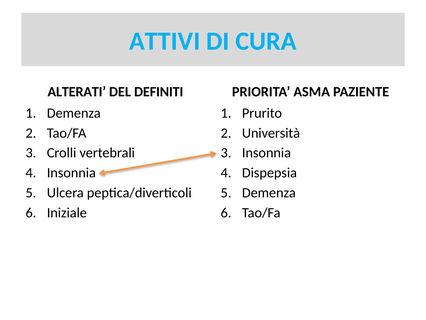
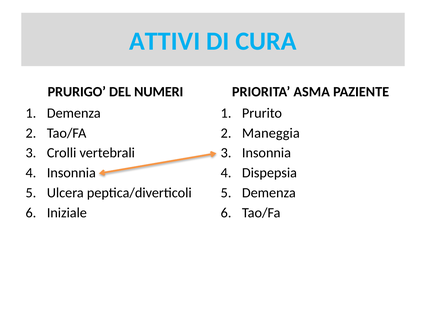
ALTERATI: ALTERATI -> PRURIGO (77, 92)
DEFINITI: DEFINITI -> NUMERI (159, 92)
Università: Università -> Maneggia (271, 133)
